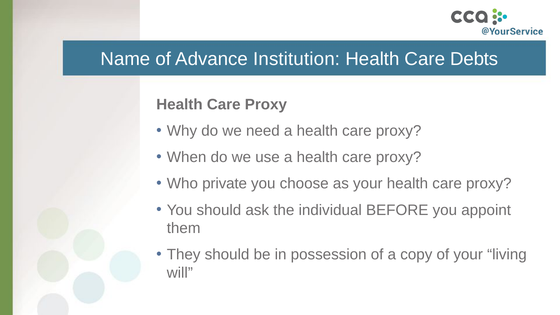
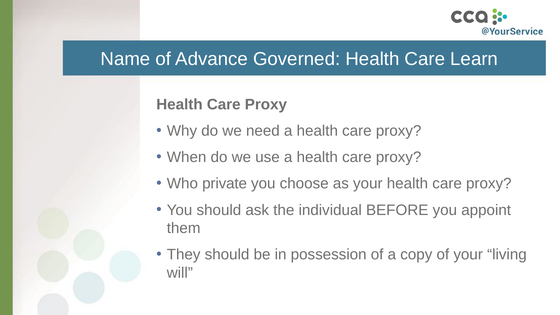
Institution: Institution -> Governed (297, 59)
Debts: Debts -> Learn (474, 59)
